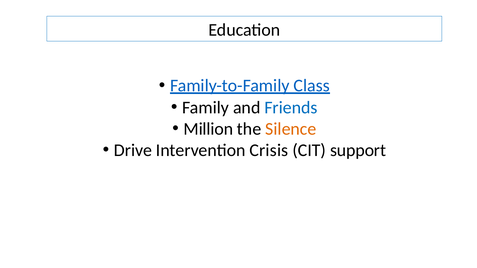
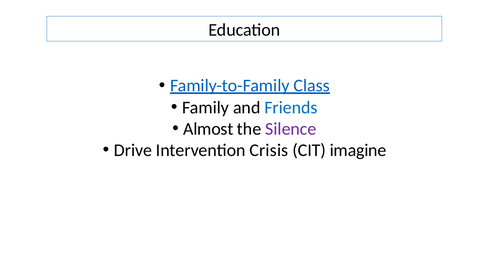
Million: Million -> Almost (208, 129)
Silence colour: orange -> purple (291, 129)
support: support -> imagine (358, 151)
